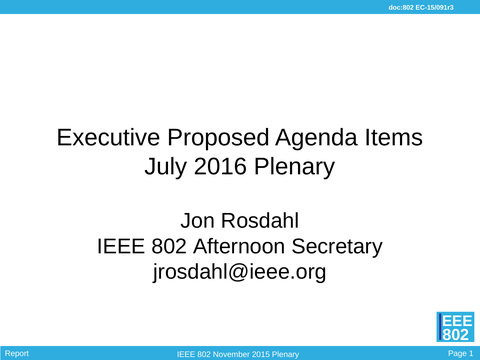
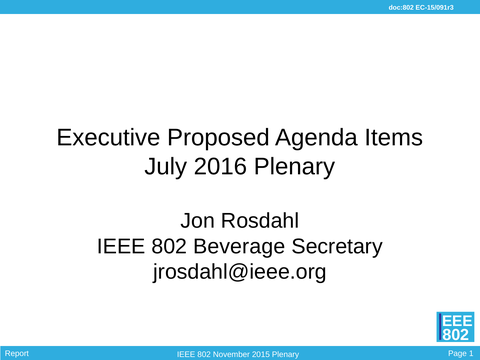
Afternoon: Afternoon -> Beverage (239, 246)
